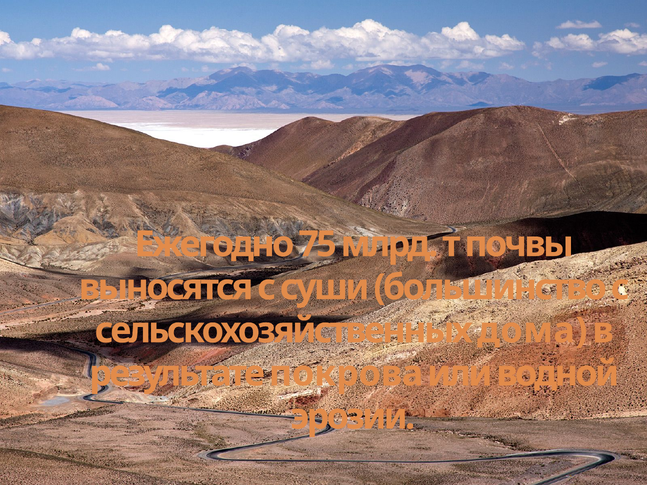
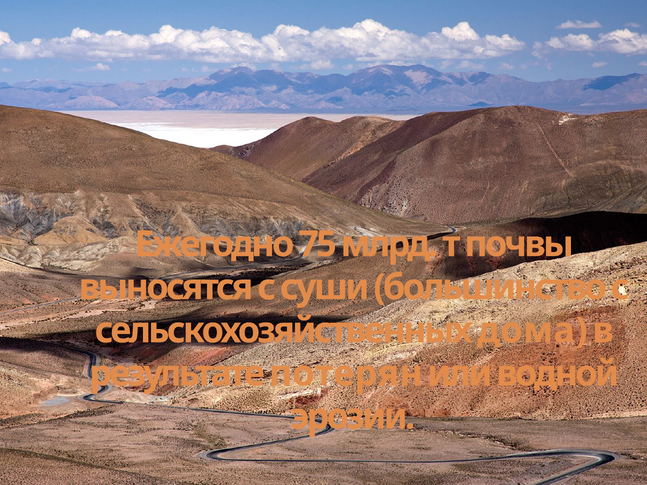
покрова: покрова -> потерян (346, 374)
